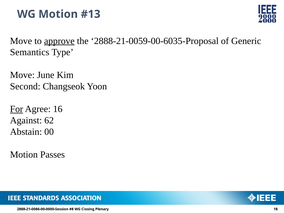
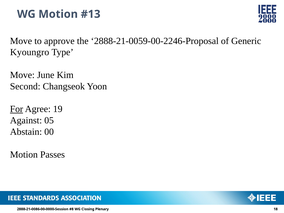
approve underline: present -> none (59, 41)
2888-21-0059-00-6035-Proposal: 2888-21-0059-00-6035-Proposal -> 2888-21-0059-00-2246-Proposal (155, 41)
Semantics: Semantics -> Kyoungro (30, 52)
16: 16 -> 19 (58, 109)
62: 62 -> 05 (49, 120)
